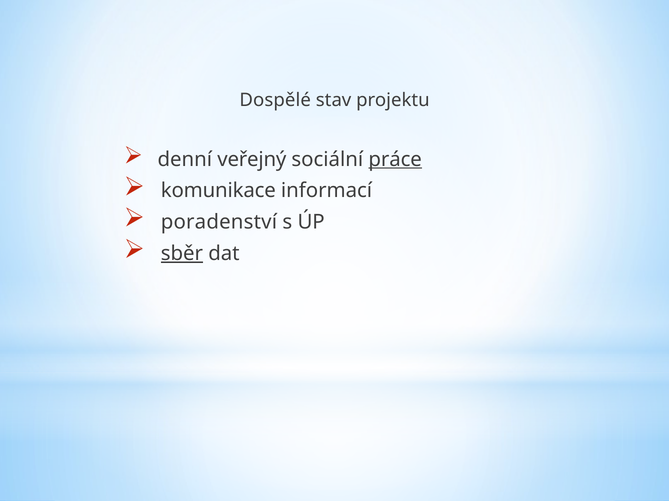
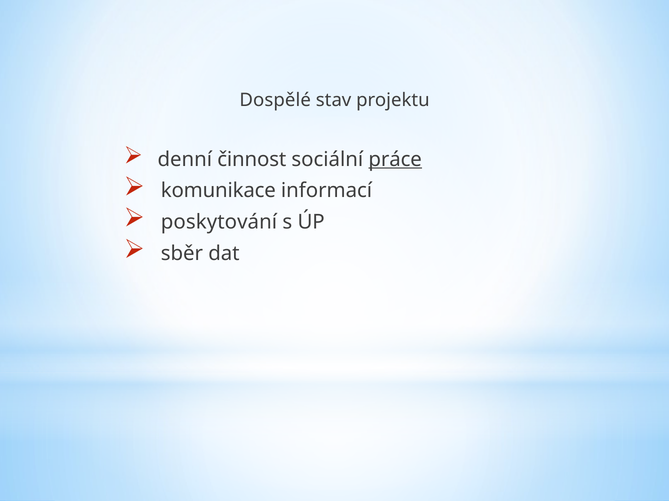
veřejný: veřejný -> činnost (252, 160)
poradenství: poradenství -> poskytování (219, 222)
sběr underline: present -> none (182, 254)
